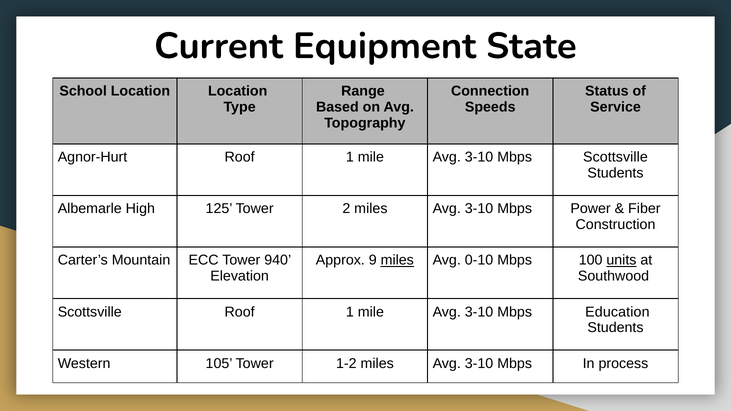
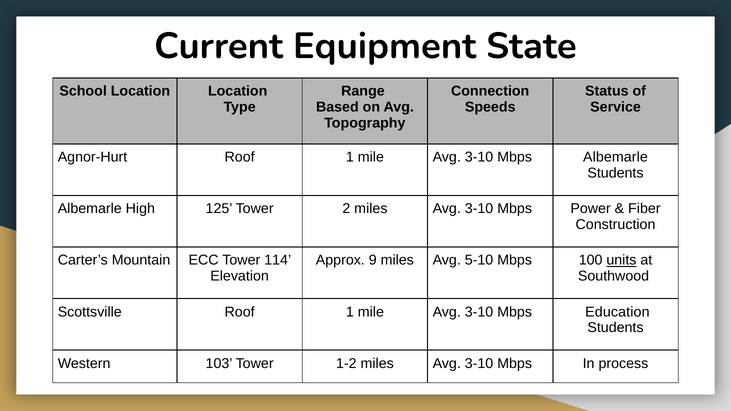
Mbps Scottsville: Scottsville -> Albemarle (615, 157)
940: 940 -> 114 (278, 260)
miles underline: present -> none (397, 260)
0-10: 0-10 -> 5-10 (479, 260)
105: 105 -> 103 (219, 364)
